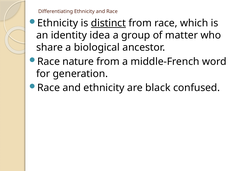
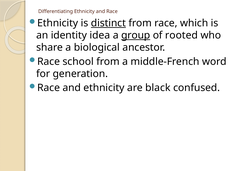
group underline: none -> present (136, 35)
matter: matter -> rooted (181, 35)
nature: nature -> school (78, 62)
